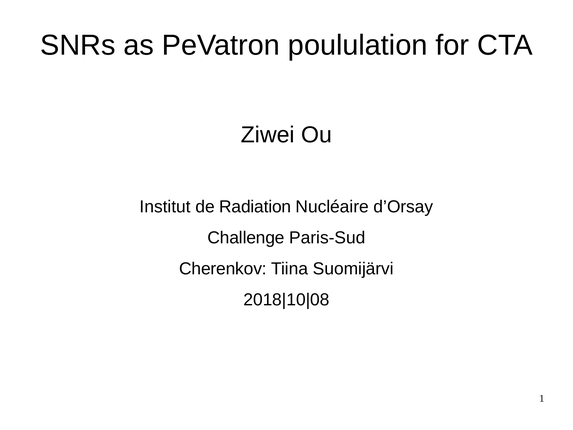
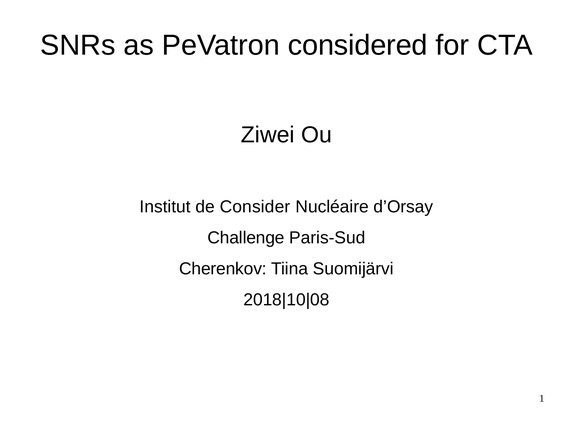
poululation: poululation -> considered (358, 45)
Radiation: Radiation -> Consider (255, 207)
